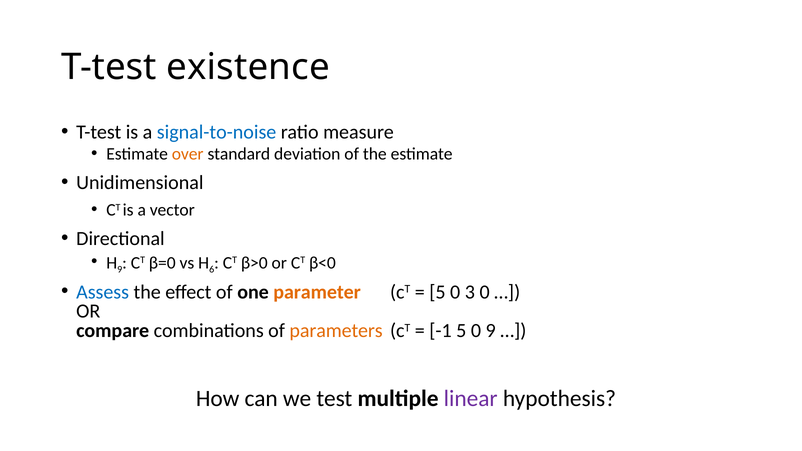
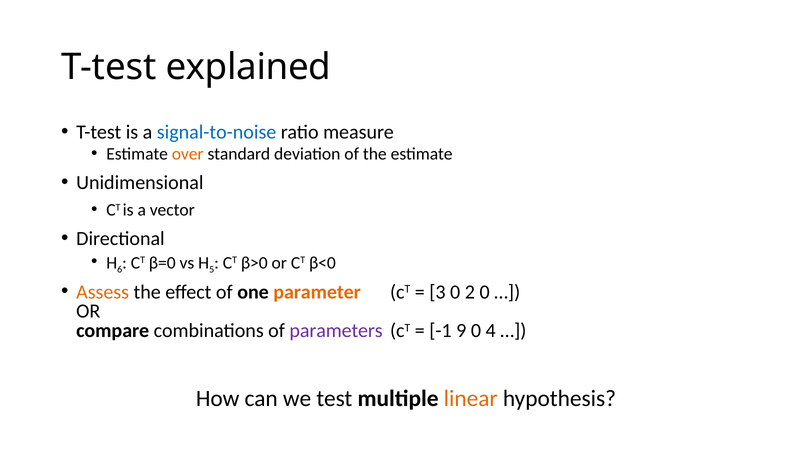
existence: existence -> explained (248, 67)
9: 9 -> 6 (120, 270)
6: 6 -> 5 (212, 270)
Assess colour: blue -> orange (103, 292)
5: 5 -> 3 (437, 292)
3: 3 -> 2 (470, 292)
parameters colour: orange -> purple (336, 331)
-1 5: 5 -> 9 (461, 331)
0 9: 9 -> 4 (491, 331)
linear colour: purple -> orange (471, 399)
